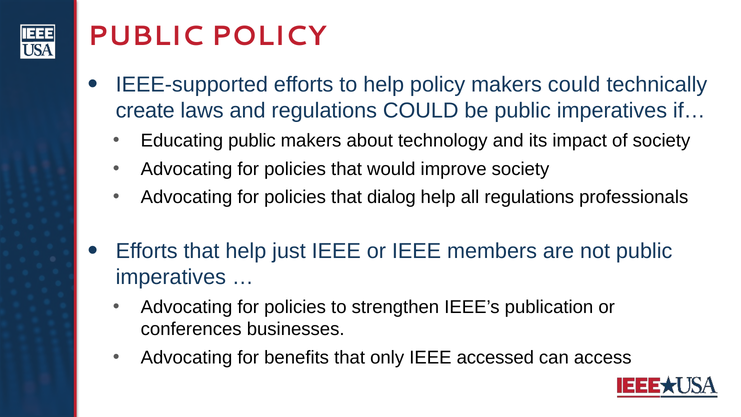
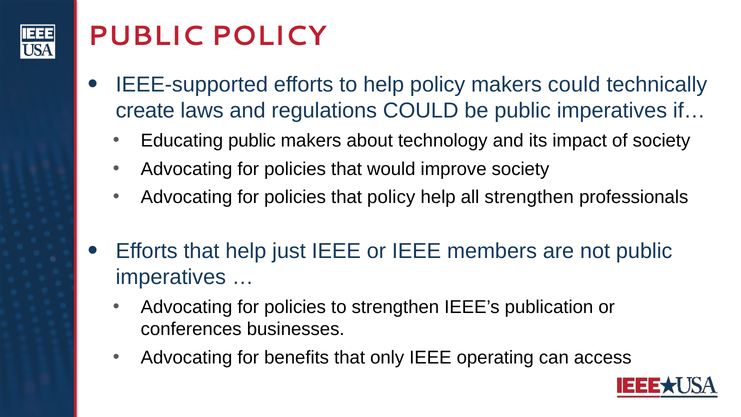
that dialog: dialog -> policy (391, 197)
all regulations: regulations -> strengthen (529, 197)
accessed: accessed -> operating (495, 358)
